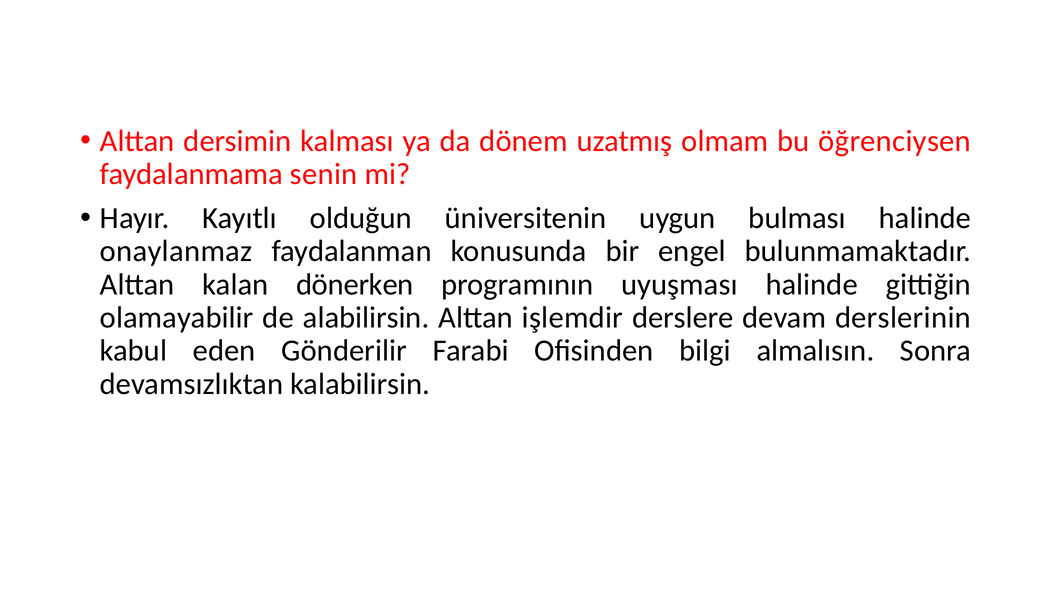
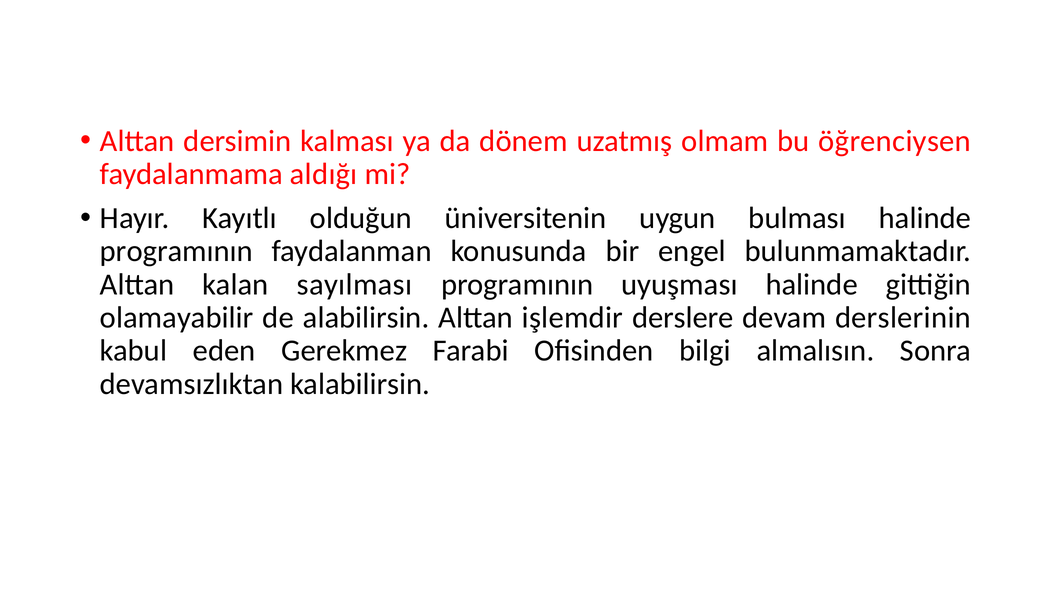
senin: senin -> aldığı (324, 174)
onaylanmaz: onaylanmaz -> programının (176, 251)
dönerken: dönerken -> sayılması (355, 284)
Gönderilir: Gönderilir -> Gerekmez (344, 351)
